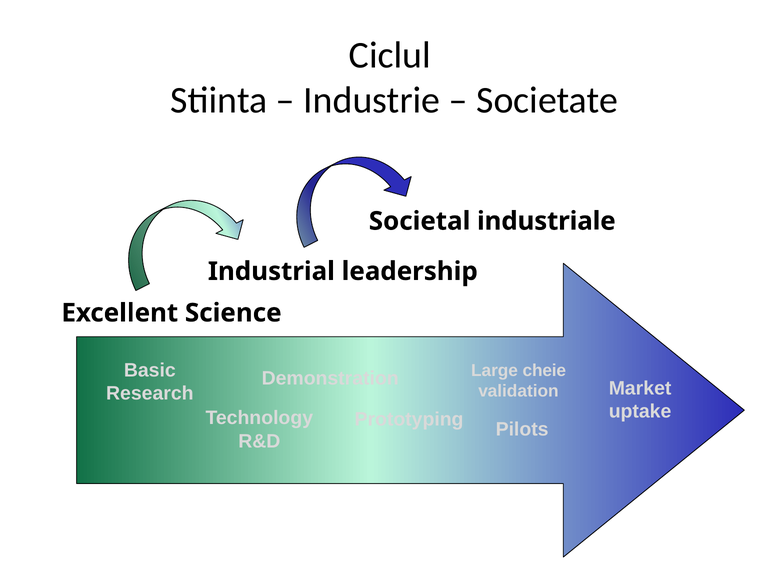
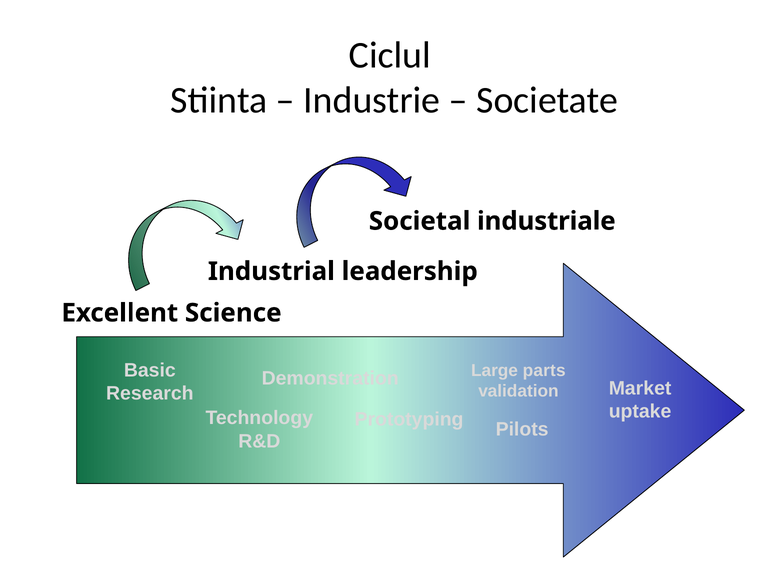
cheie: cheie -> parts (544, 371)
